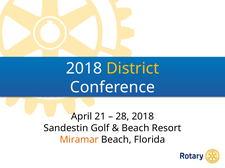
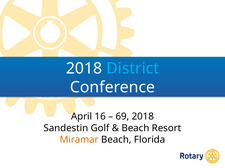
District colour: yellow -> light blue (133, 69)
21: 21 -> 16 (100, 117)
28: 28 -> 69 (122, 117)
